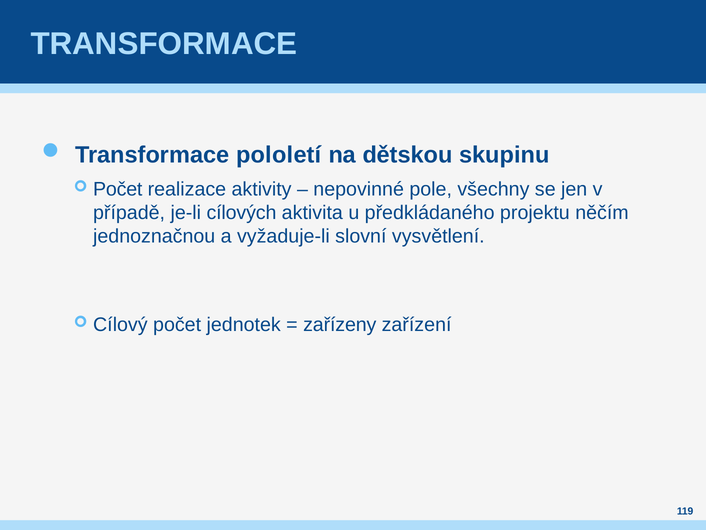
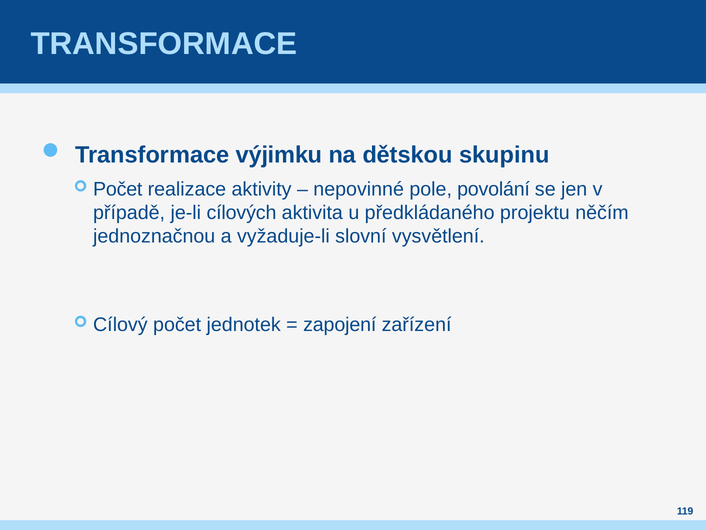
pololetí: pololetí -> výjimku (279, 155)
všechny: všechny -> povolání (494, 189)
zařízeny: zařízeny -> zapojení (340, 325)
